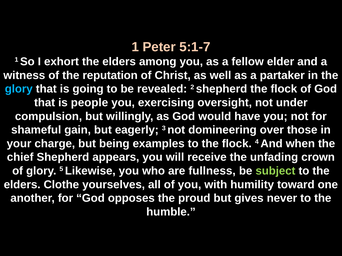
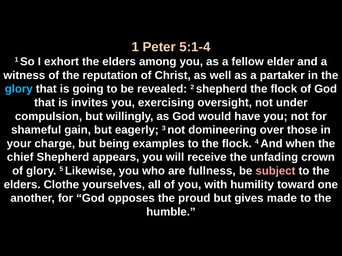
5:1-7: 5:1-7 -> 5:1-4 (195, 47)
people: people -> invites (89, 103)
subject colour: light green -> pink (275, 171)
never: never -> made (282, 199)
